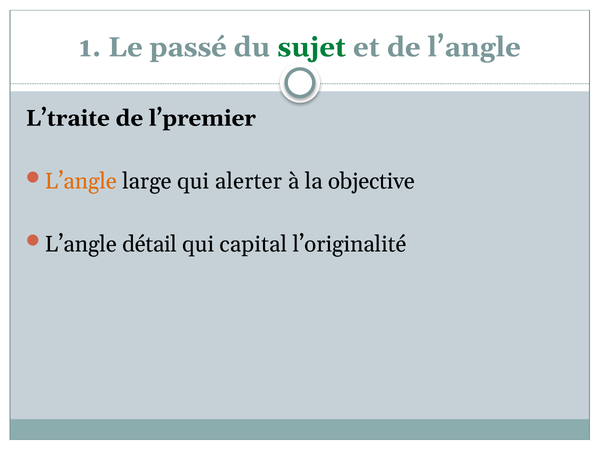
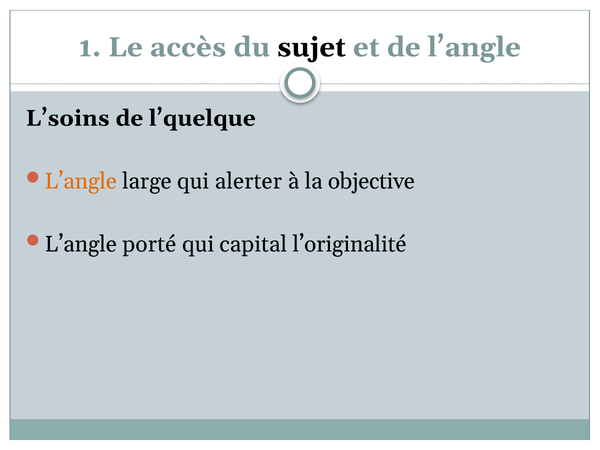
passé: passé -> accès (188, 47)
sujet colour: green -> black (312, 47)
L’traite: L’traite -> L’soins (68, 118)
l’premier: l’premier -> l’quelque (202, 118)
détail: détail -> porté (149, 244)
